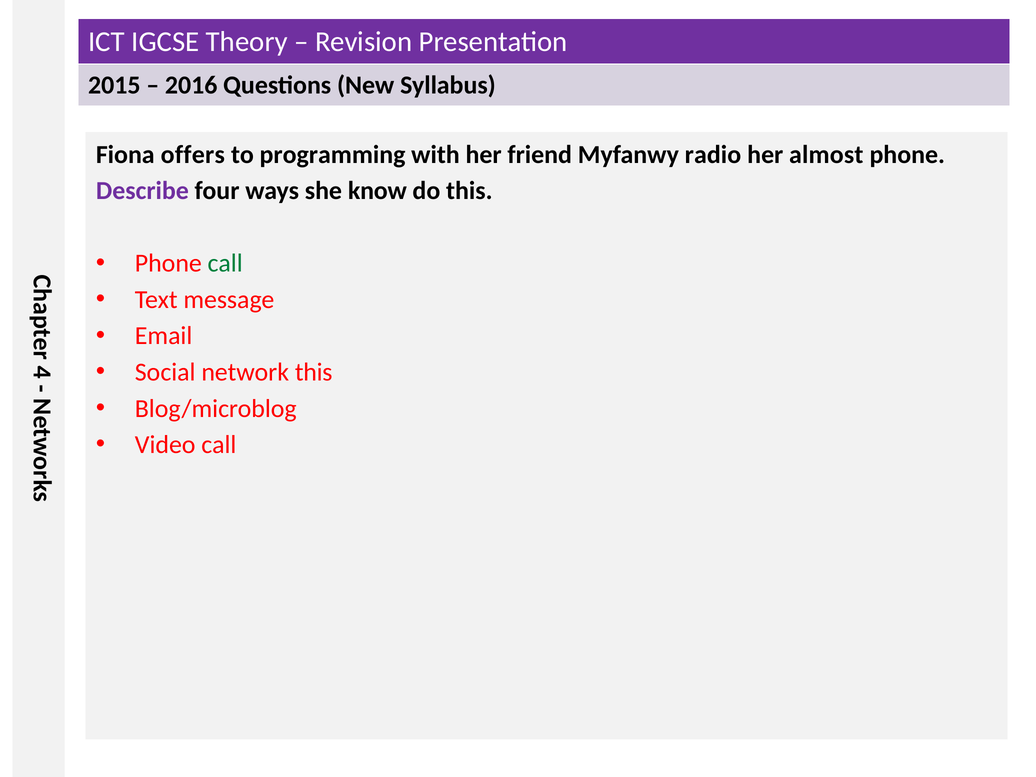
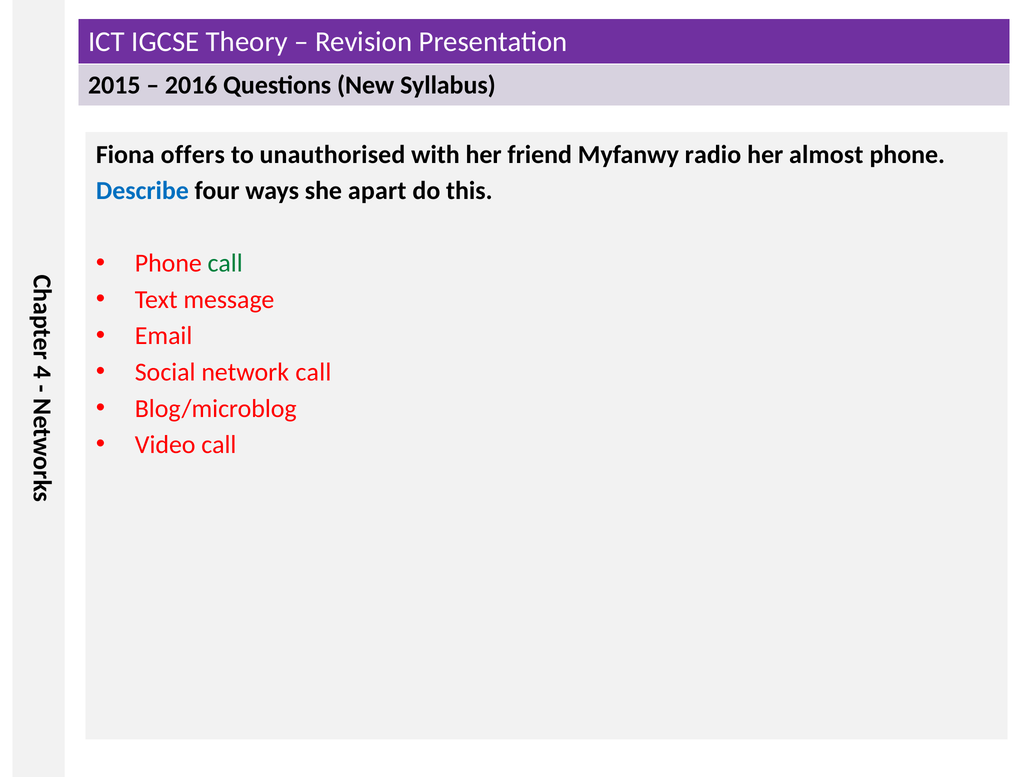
programming: programming -> unauthorised (332, 155)
Describe colour: purple -> blue (142, 191)
know: know -> apart (377, 191)
network this: this -> call (313, 372)
